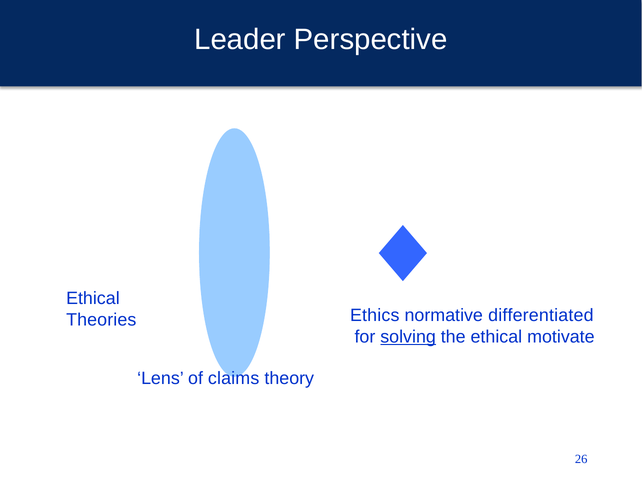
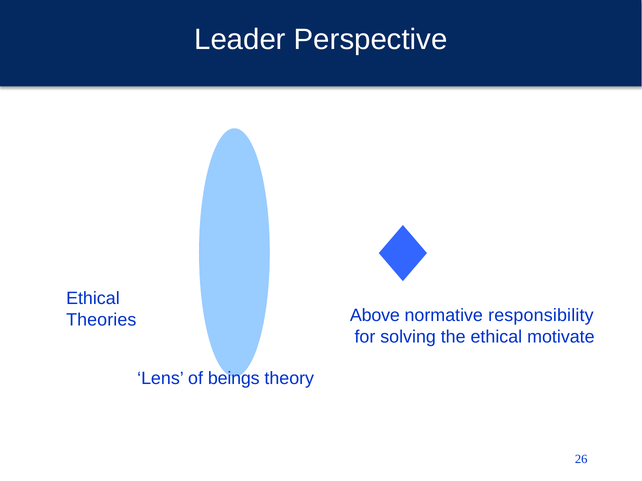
Ethics: Ethics -> Above (375, 316)
differentiated: differentiated -> responsibility (541, 316)
solving underline: present -> none (408, 337)
claims: claims -> beings (234, 379)
